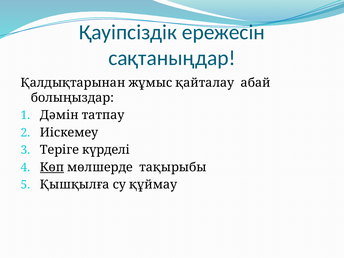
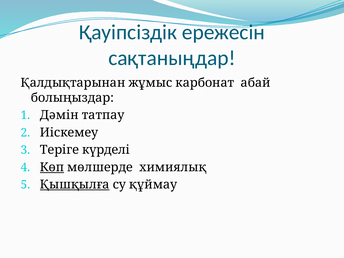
қайталау: қайталау -> карбонат (205, 83)
тақырыбы: тақырыбы -> химиялық (173, 167)
Қышқылға underline: none -> present (75, 185)
